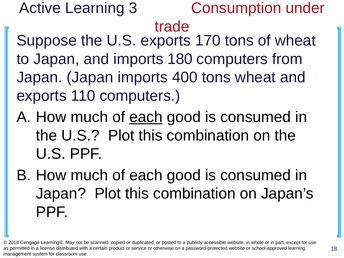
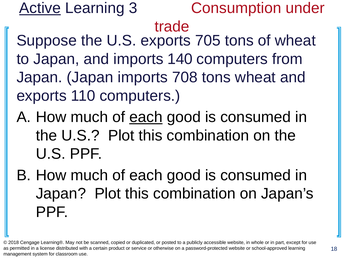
Active underline: none -> present (40, 8)
170: 170 -> 705 (208, 41)
180: 180 -> 140 (180, 59)
400: 400 -> 708 (185, 77)
